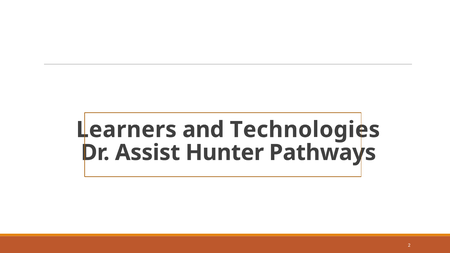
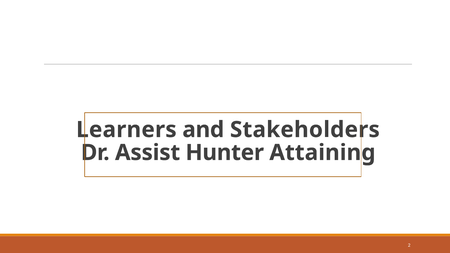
Technologies: Technologies -> Stakeholders (305, 130)
Pathways: Pathways -> Attaining (322, 153)
